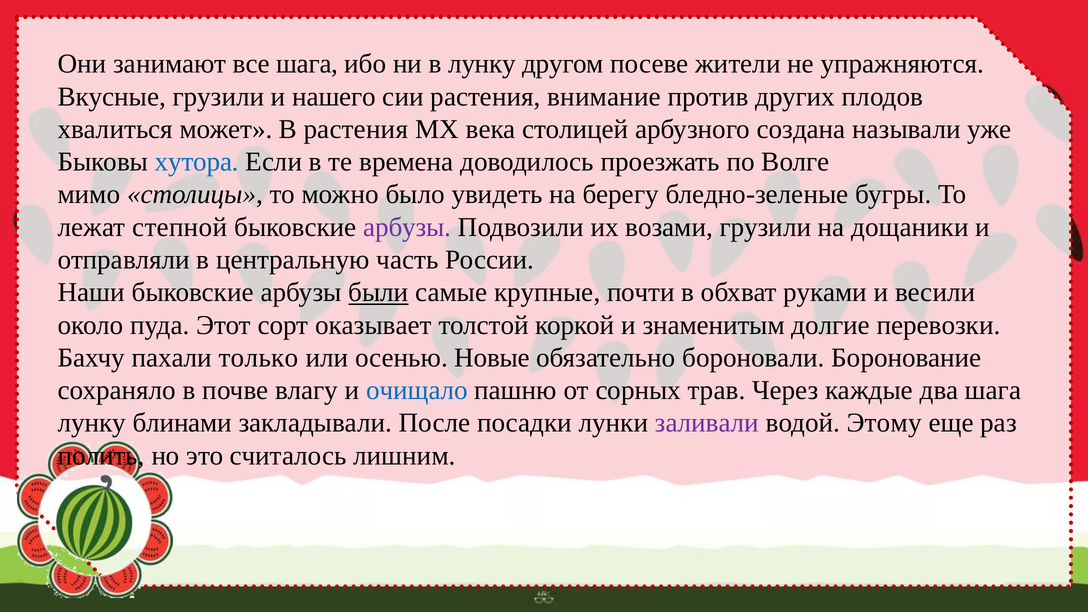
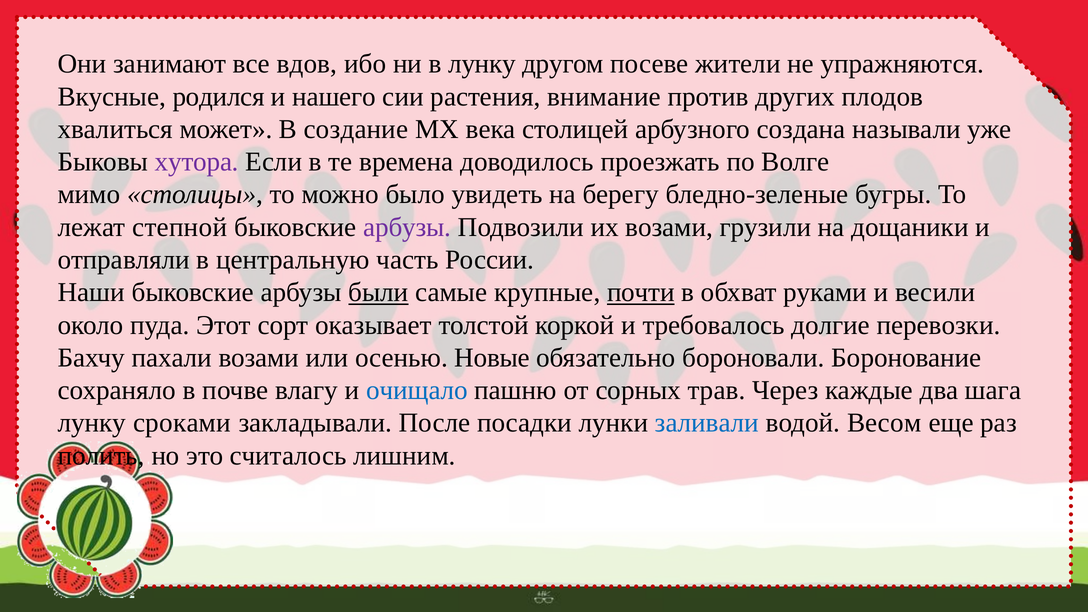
все шага: шага -> вдов (307, 64)
Вкусные грузили: грузили -> родился (219, 97)
В растения: растения -> создание (356, 129)
хутора colour: blue -> purple (197, 162)
почти underline: none -> present (641, 292)
знаменитым: знаменитым -> требовалось (714, 325)
пахали только: только -> возами (259, 358)
блинами: блинами -> сроками (182, 423)
заливали colour: purple -> blue (707, 423)
Этому: Этому -> Весом (884, 423)
